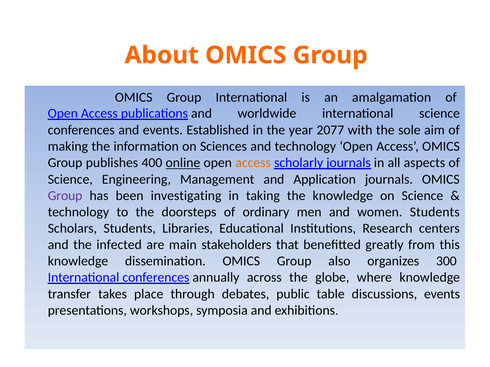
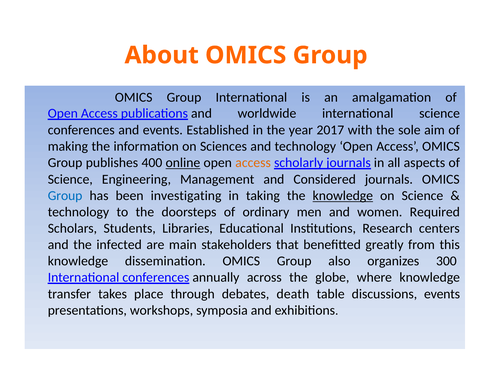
2077: 2077 -> 2017 (330, 130)
Application: Application -> Considered (325, 180)
Group colour: purple -> blue (65, 196)
knowledge underline: none -> present (343, 196)
women Students: Students -> Required (435, 212)
public: public -> death (293, 294)
